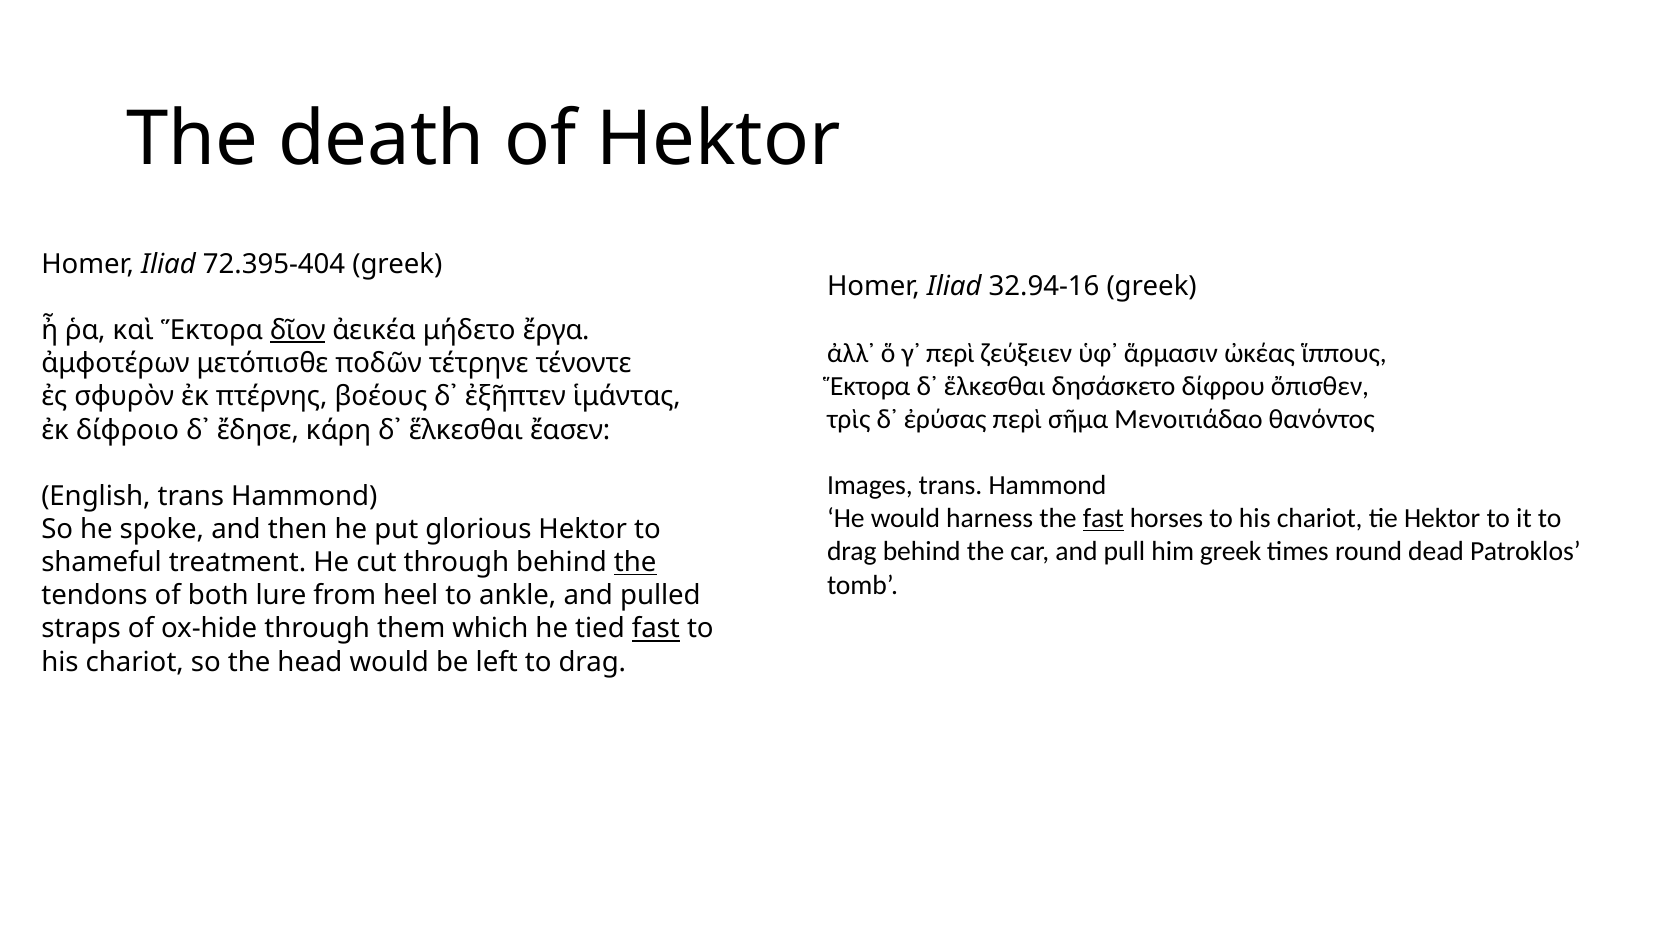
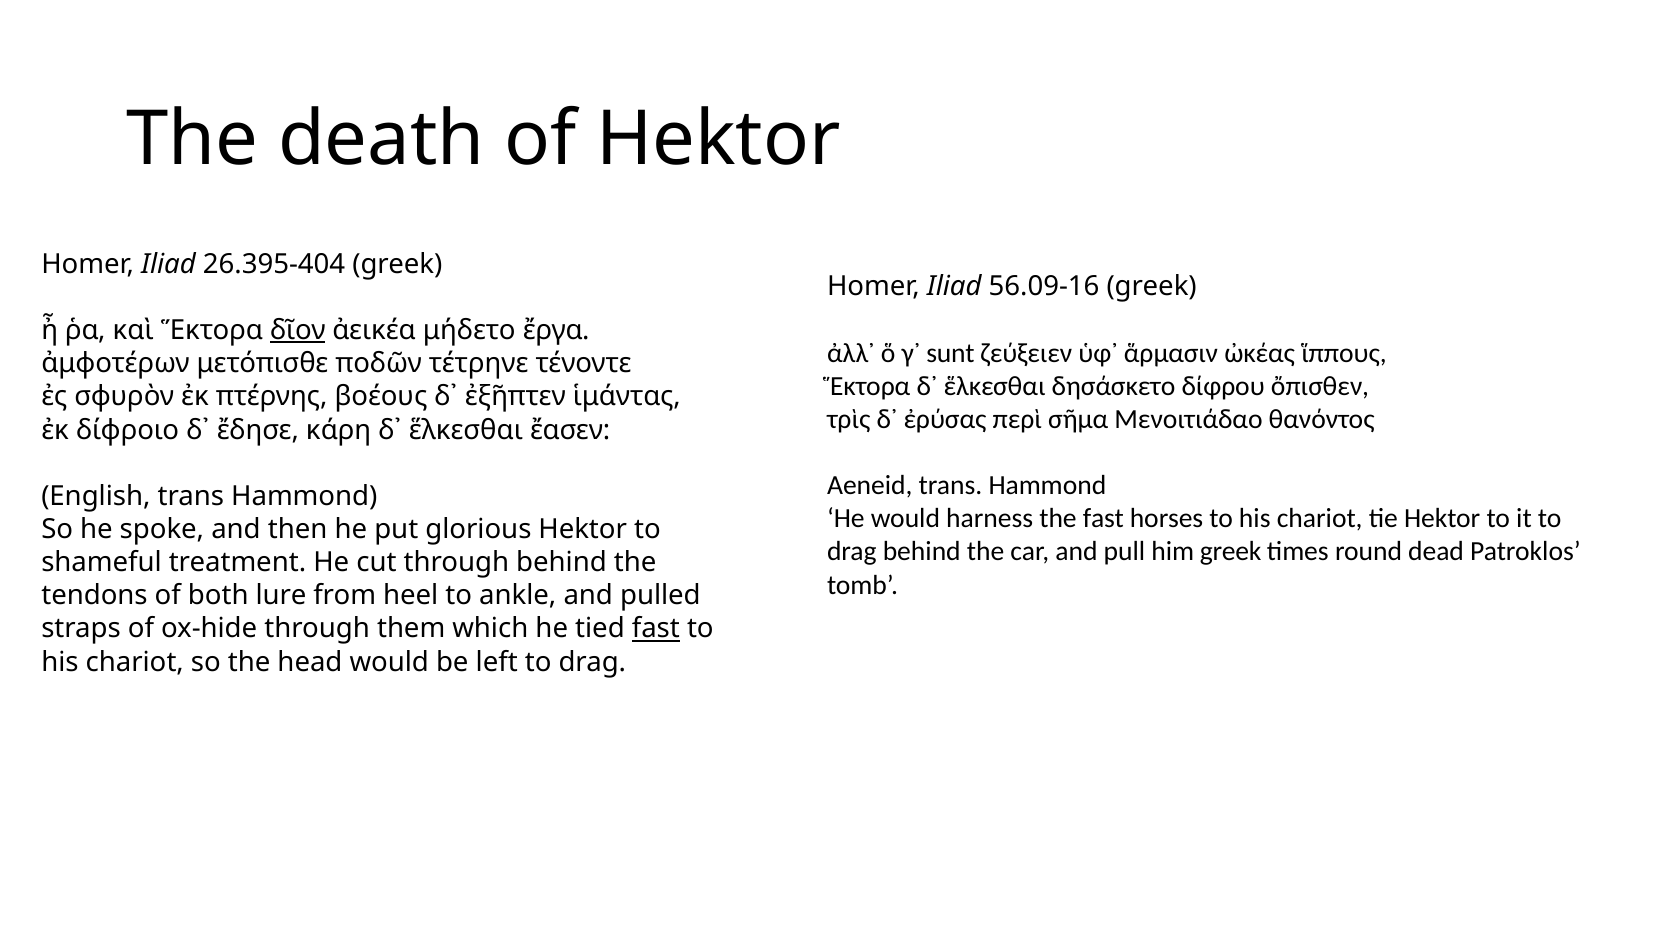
72.395-404: 72.395-404 -> 26.395-404 (274, 264)
32.94-16: 32.94-16 -> 56.09-16 (1044, 286)
γ᾽ περὶ: περὶ -> sunt (950, 353)
Images: Images -> Aeneid (870, 485)
fast underline: present -> none (1103, 518)
the underline: present -> none (635, 562)
